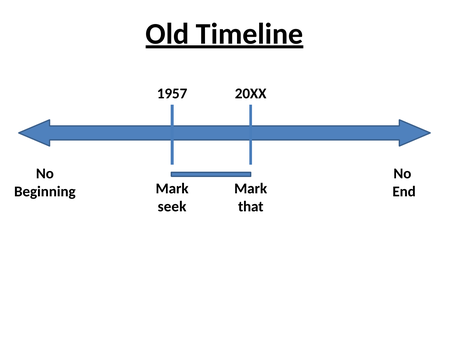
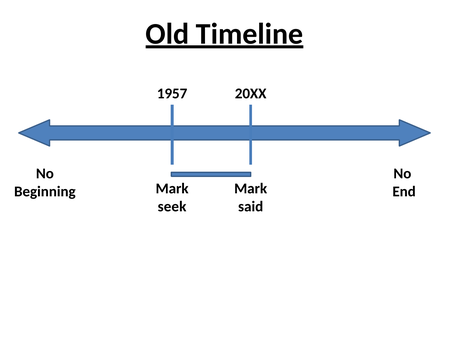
that: that -> said (251, 206)
